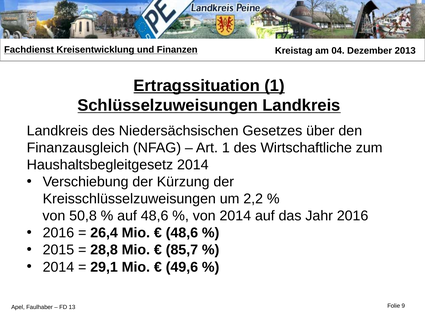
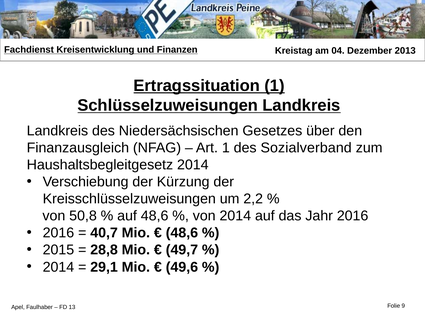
Wirtschaftliche: Wirtschaftliche -> Sozialverband (306, 148)
26,4: 26,4 -> 40,7 (104, 233)
85,7: 85,7 -> 49,7 (182, 250)
